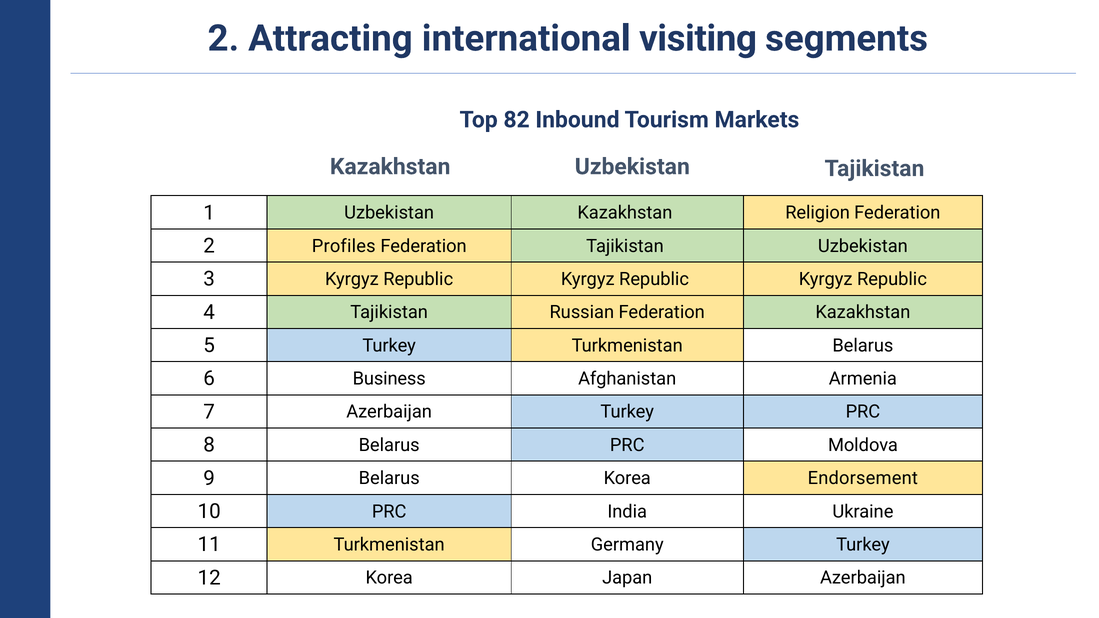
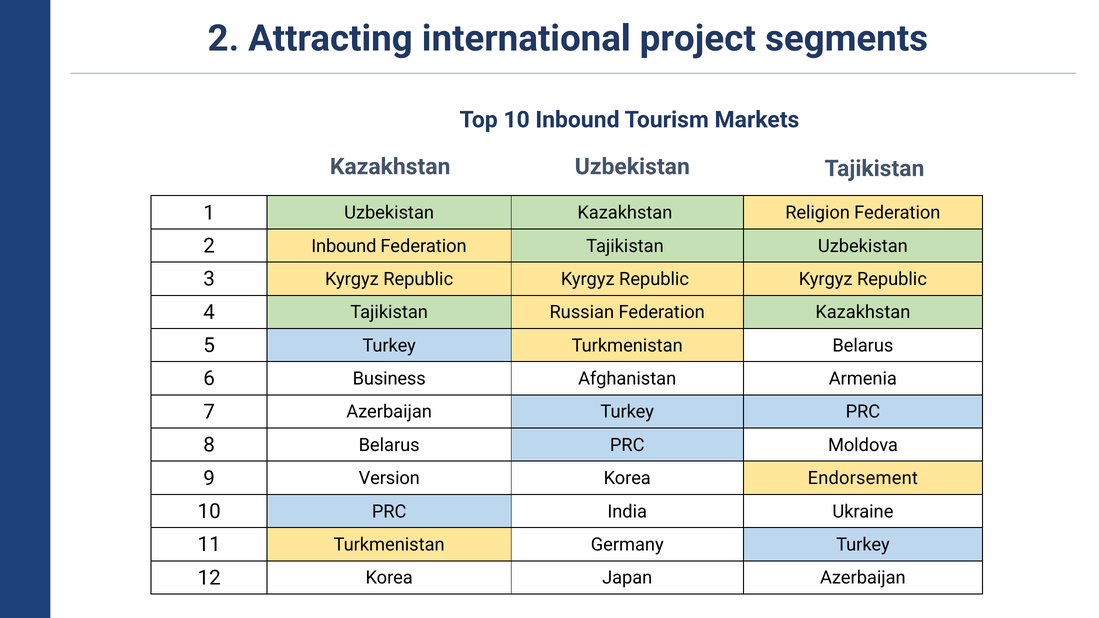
visiting: visiting -> project (698, 38)
Top 82: 82 -> 10 (517, 120)
2 Profiles: Profiles -> Inbound (344, 246)
9 Belarus: Belarus -> Version (389, 478)
